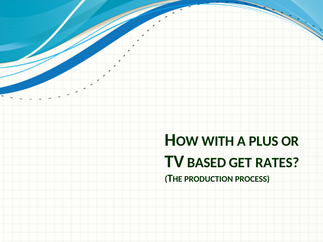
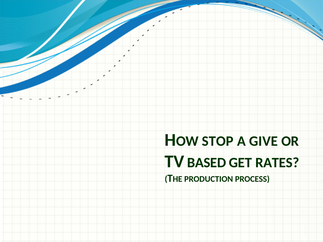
WITH: WITH -> STOP (218, 141)
PLUS: PLUS -> GIVE (264, 141)
